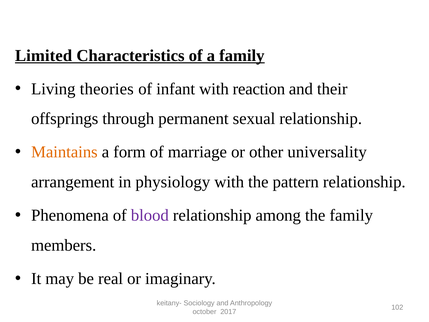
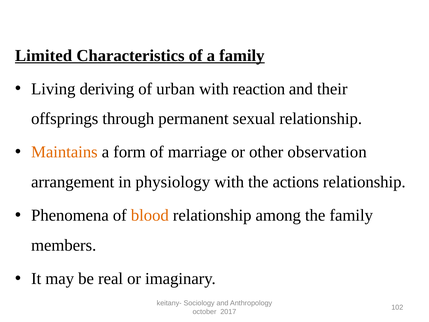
theories: theories -> deriving (107, 89)
infant: infant -> urban (176, 89)
universality: universality -> observation (327, 152)
pattern: pattern -> actions (296, 182)
blood colour: purple -> orange (150, 215)
